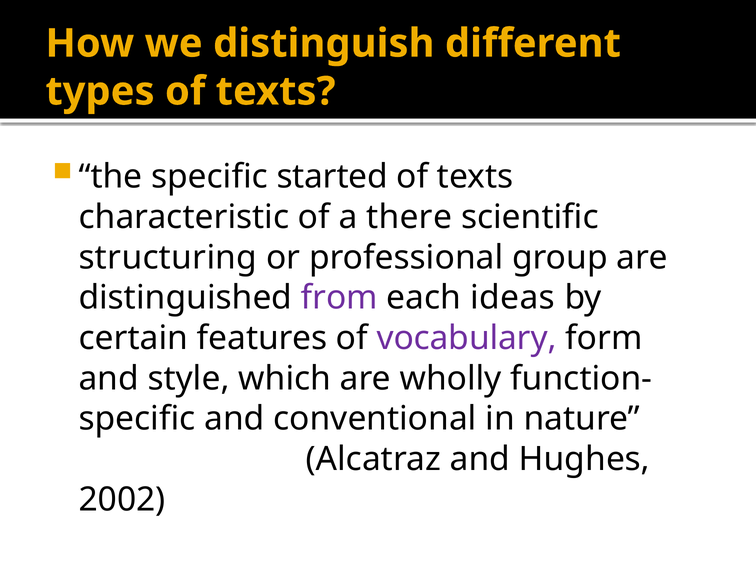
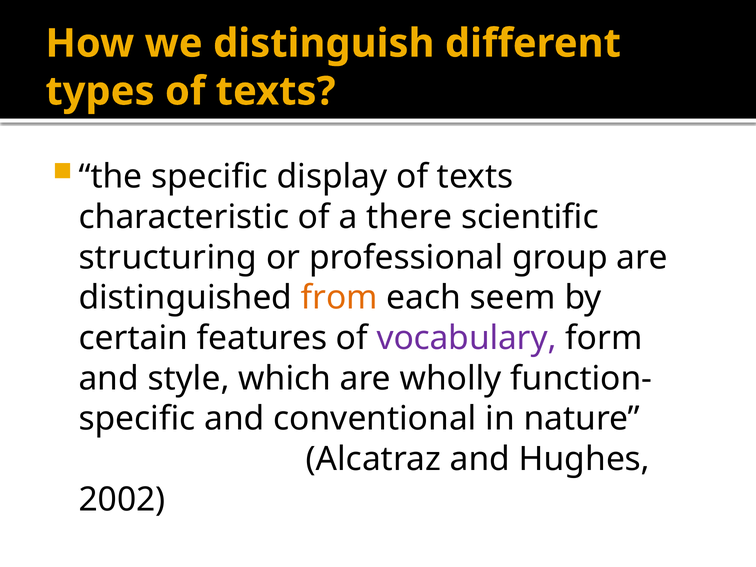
started: started -> display (332, 177)
from colour: purple -> orange (339, 298)
ideas: ideas -> seem (513, 298)
